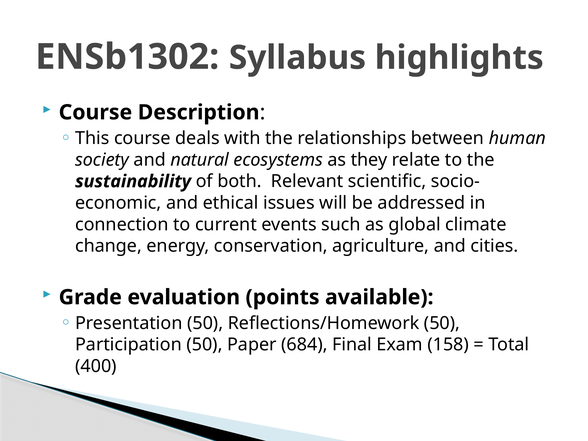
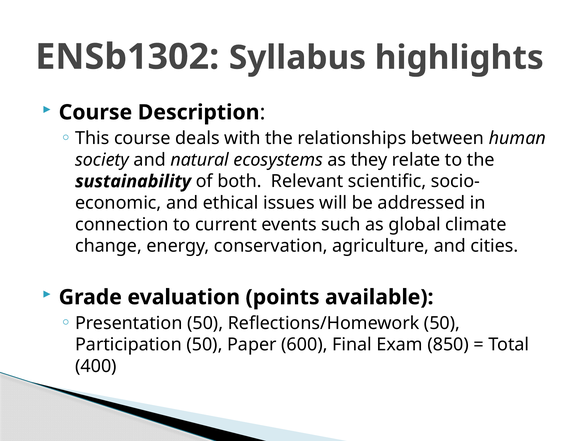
684: 684 -> 600 (304, 345)
158: 158 -> 850 (448, 345)
